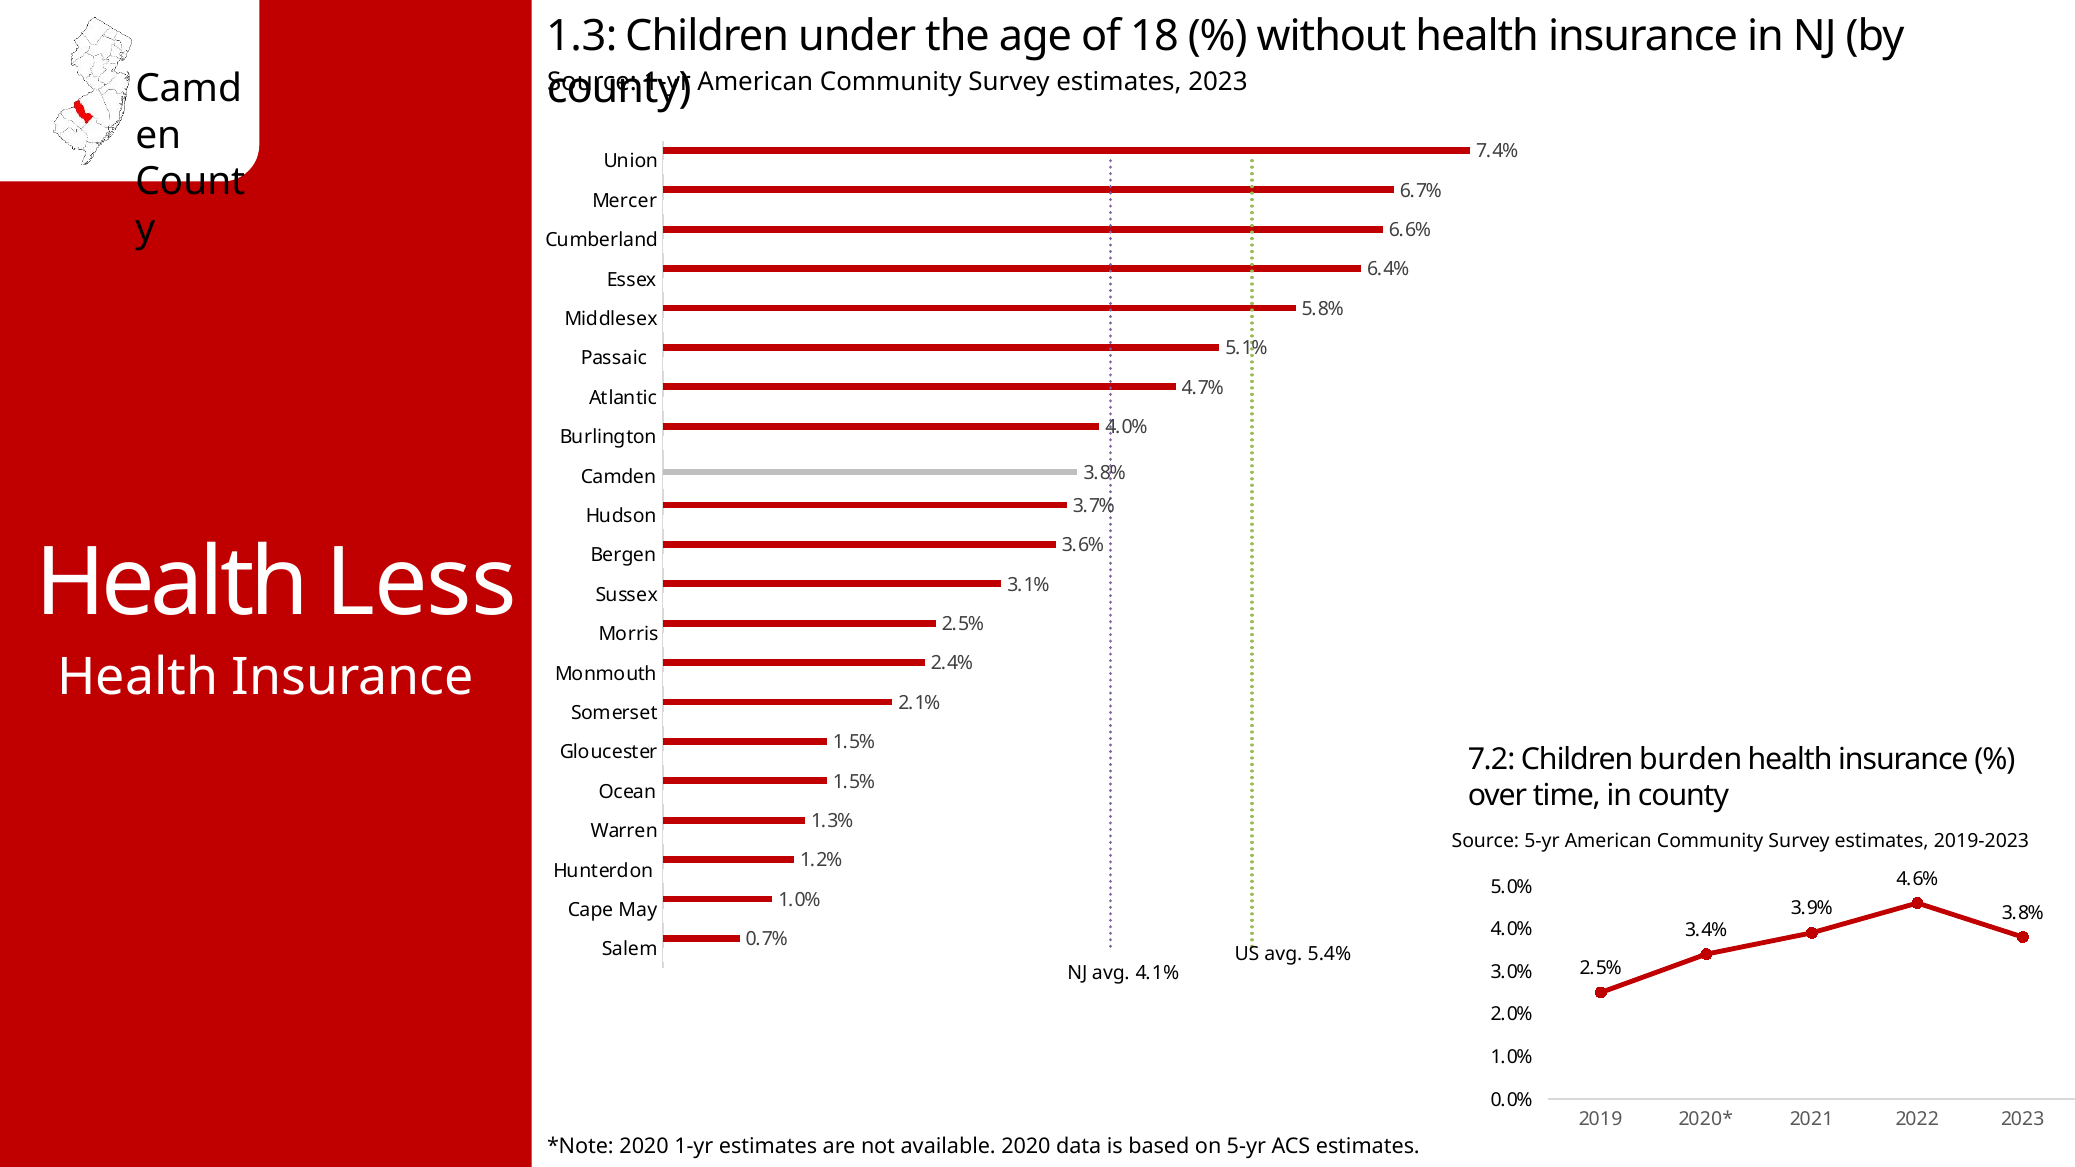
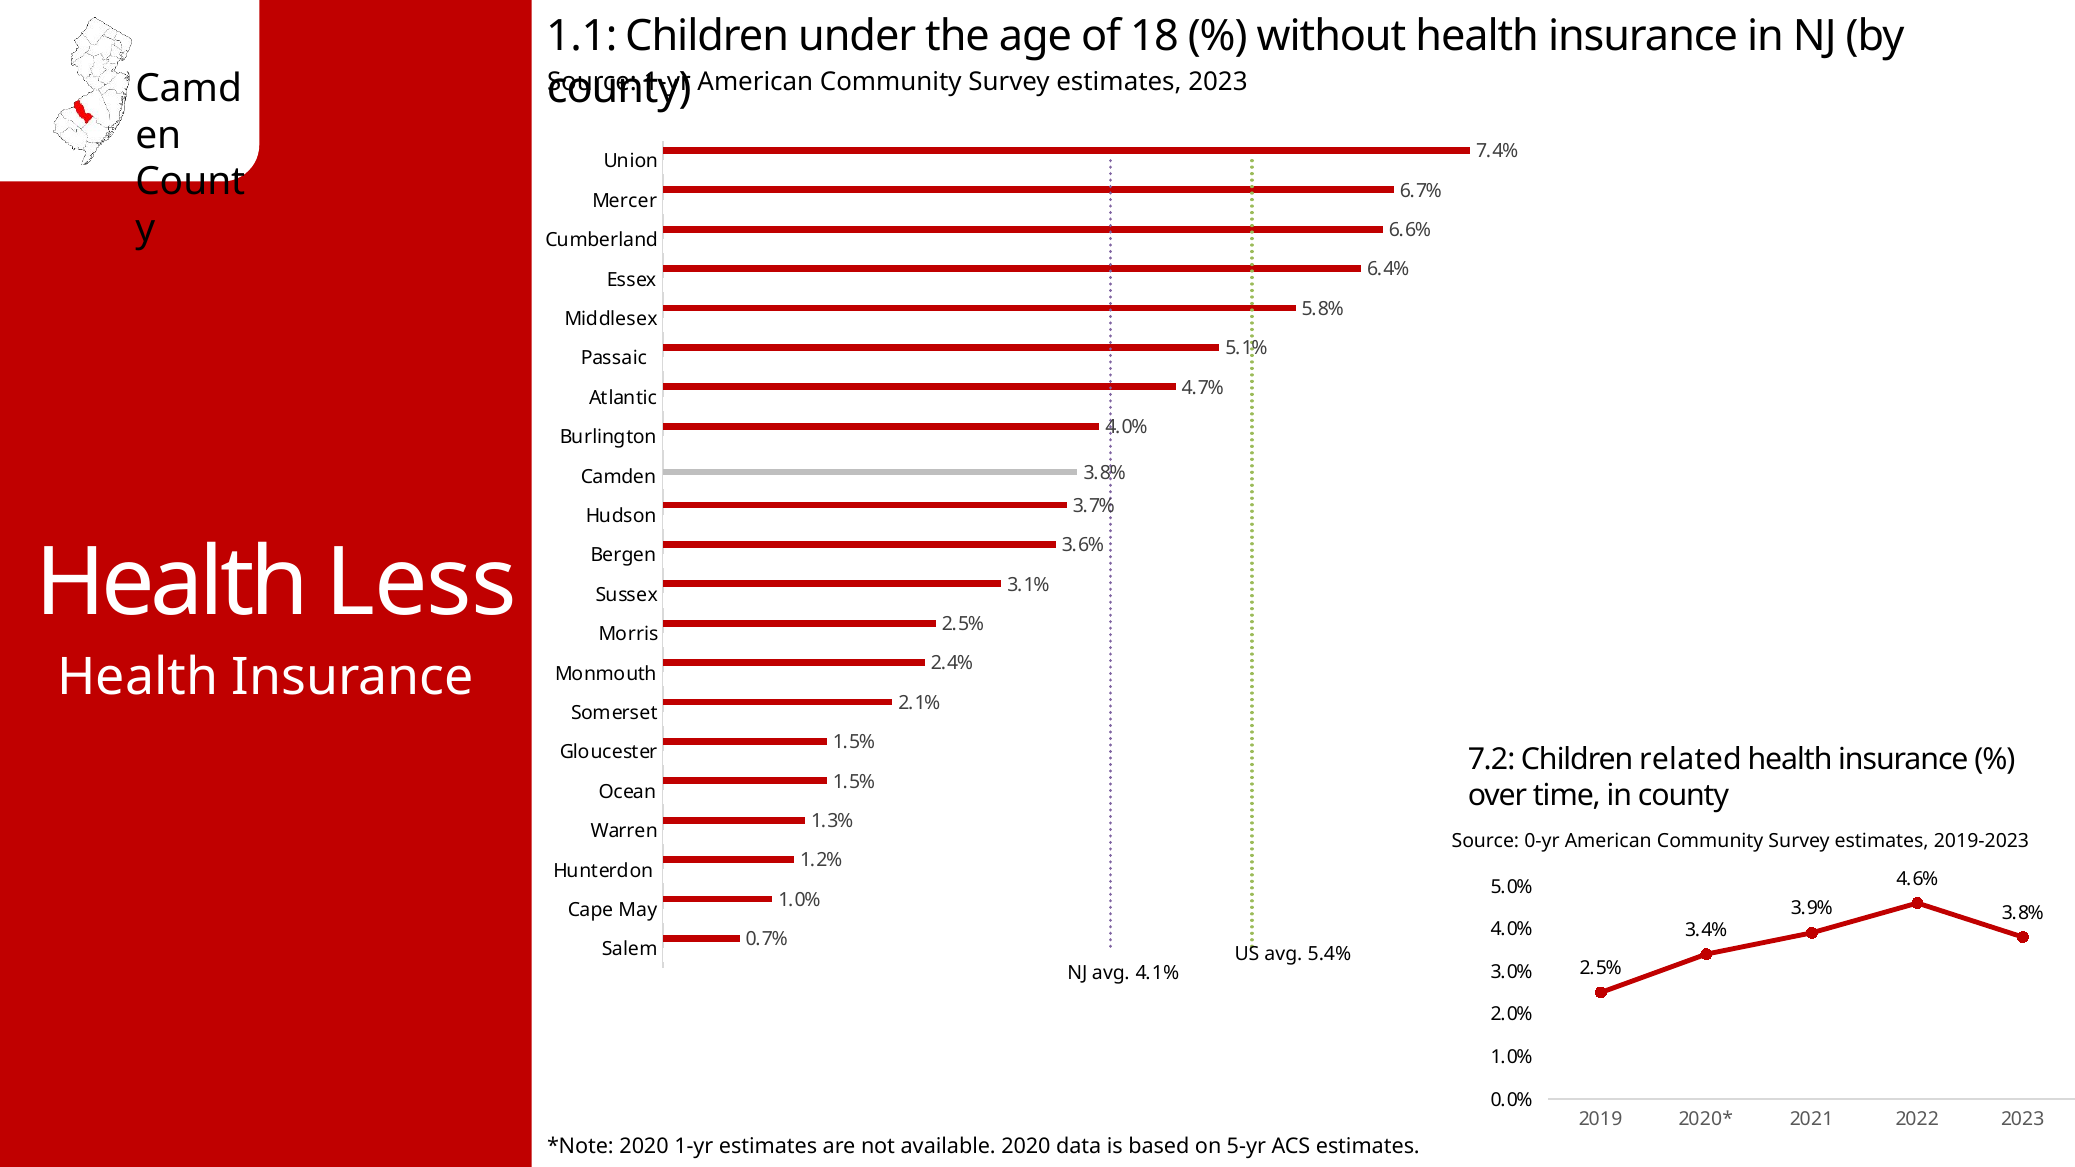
1.3: 1.3 -> 1.1 (582, 37)
burden: burden -> related (1690, 760)
Source 5-yr: 5-yr -> 0-yr (1542, 841)
